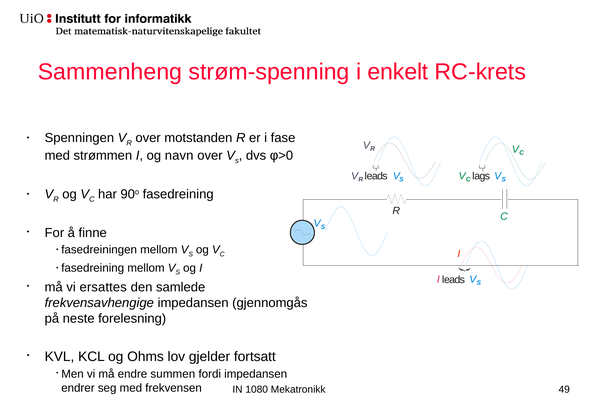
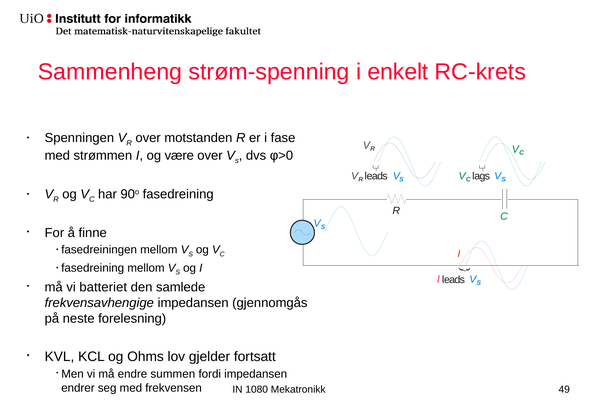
navn: navn -> være (179, 156)
ersattes: ersattes -> batteriet (103, 287)
